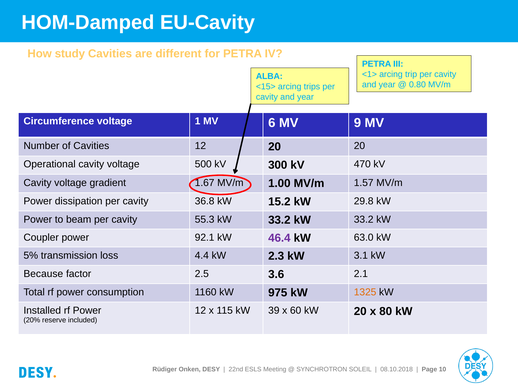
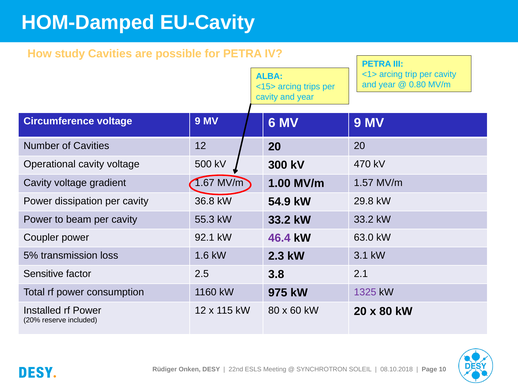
different: different -> possible (179, 54)
voltage 1: 1 -> 9 (198, 121)
15.2: 15.2 -> 54.9 (279, 202)
4.4: 4.4 -> 1.6 (202, 255)
Because: Because -> Sensitive (43, 273)
3.6: 3.6 -> 3.8 (276, 274)
1325 colour: orange -> purple (365, 292)
kW 39: 39 -> 80 (274, 310)
